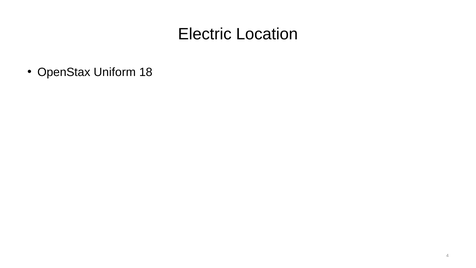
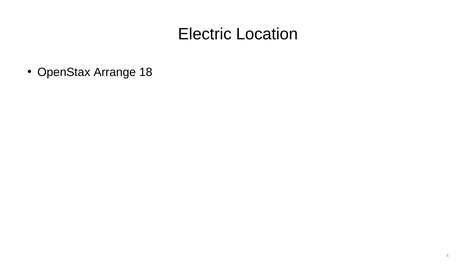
Uniform: Uniform -> Arrange (115, 72)
